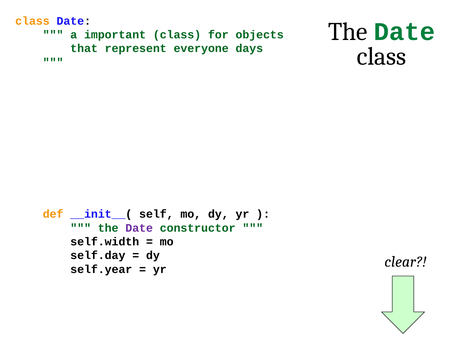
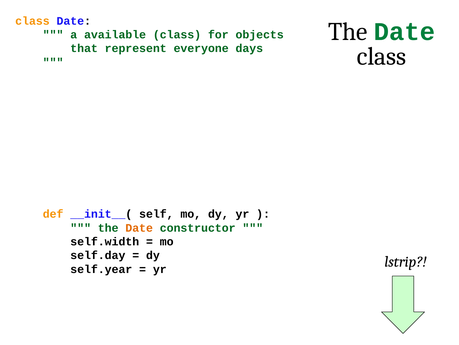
important: important -> available (115, 35)
Date colour: purple -> orange (139, 227)
clear: clear -> lstrip (406, 261)
